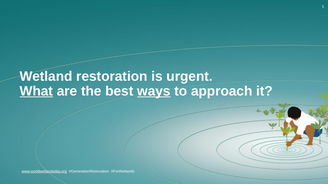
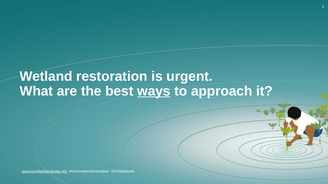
What underline: present -> none (36, 91)
